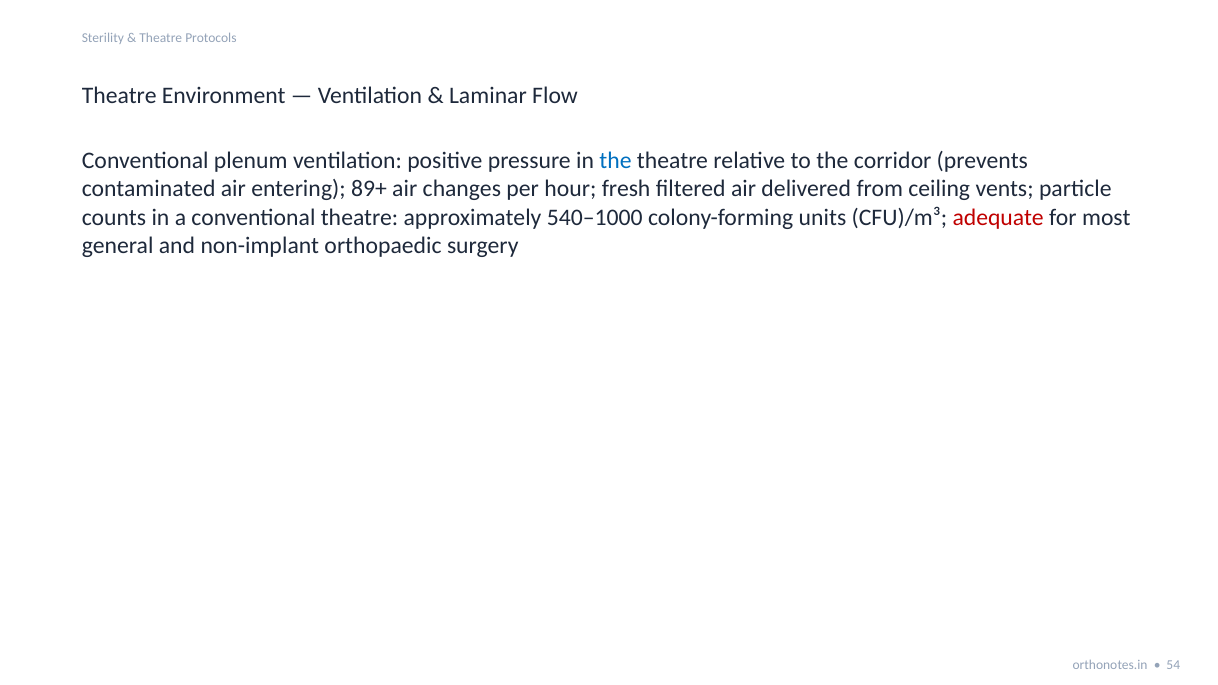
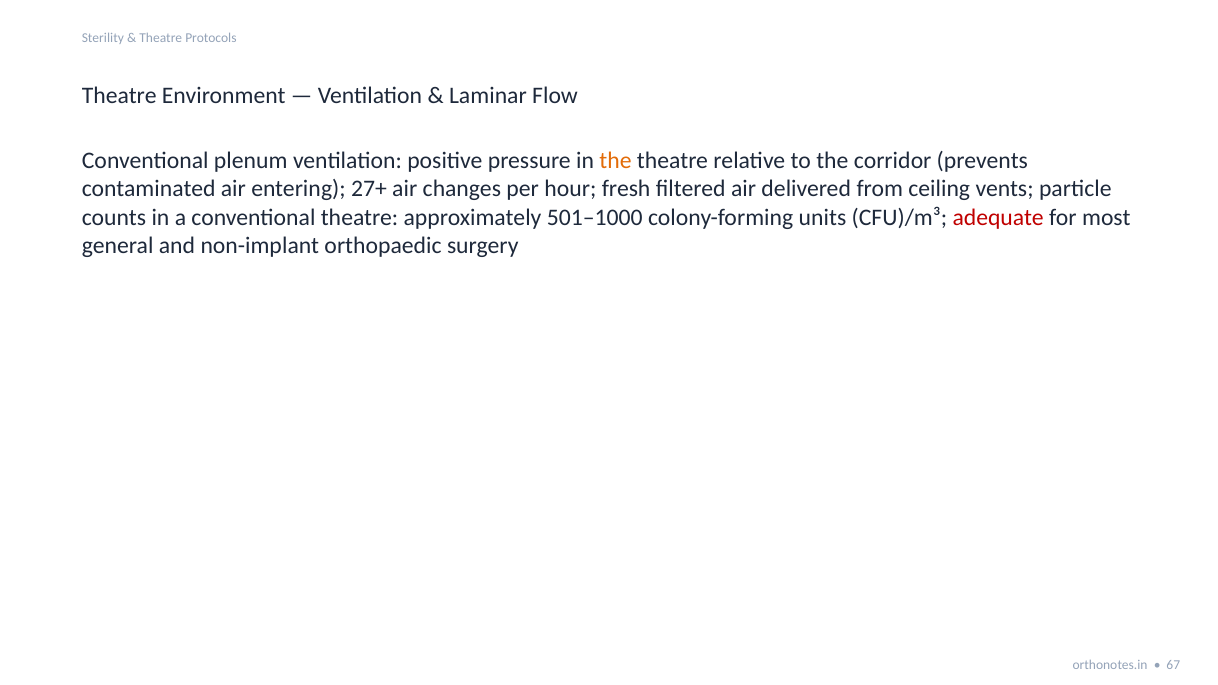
the colour: blue -> orange (616, 161)
89+: 89+ -> 27+ (369, 189)
540–1000: 540–1000 -> 501–1000 (595, 217)
54: 54 -> 67 (1173, 665)
